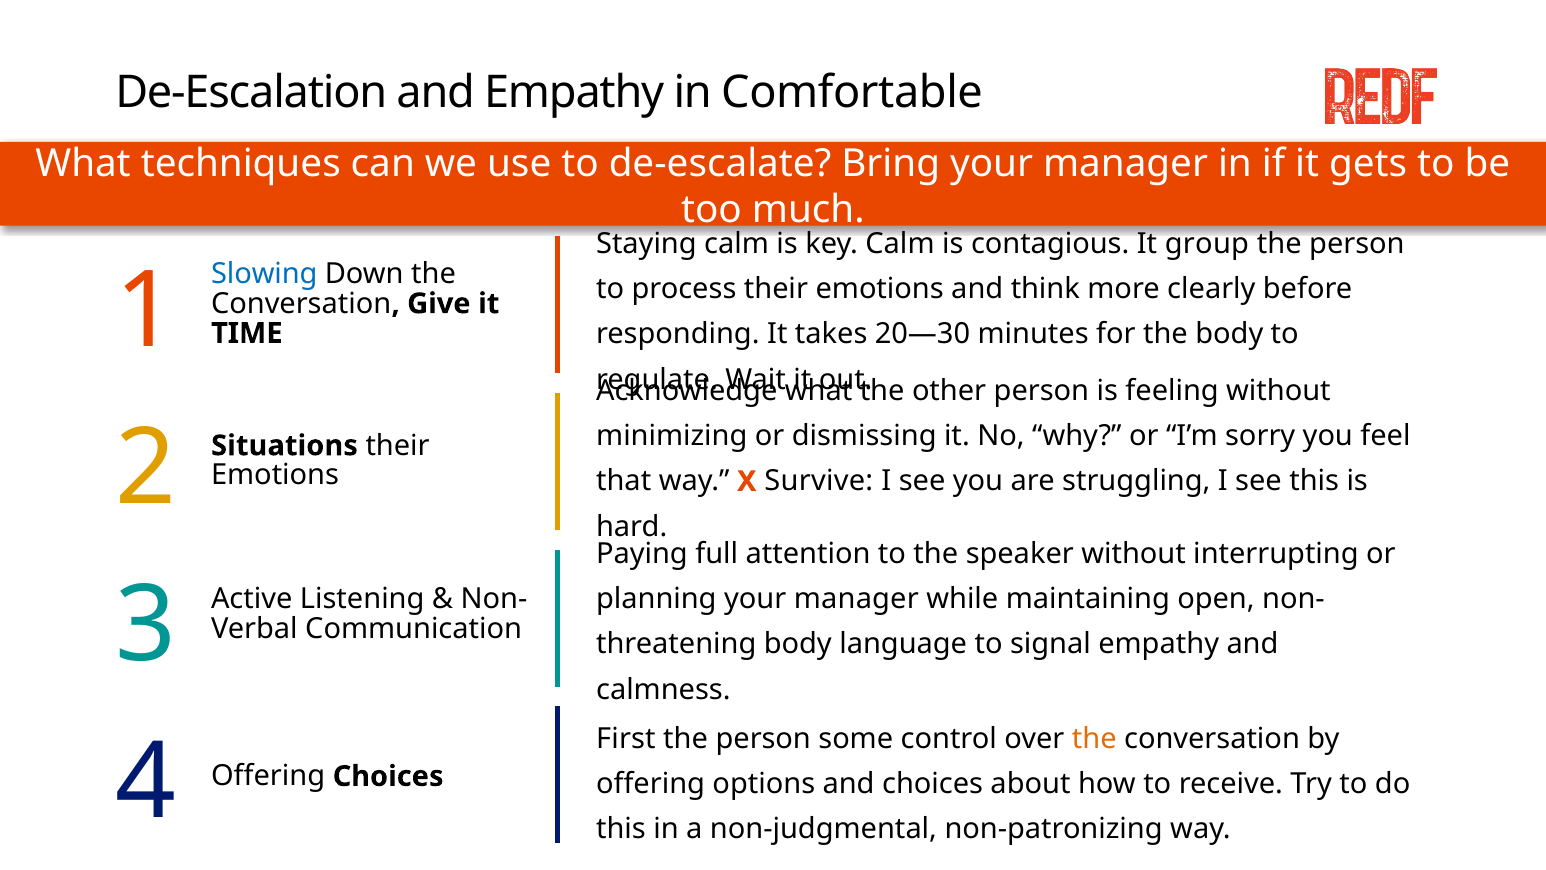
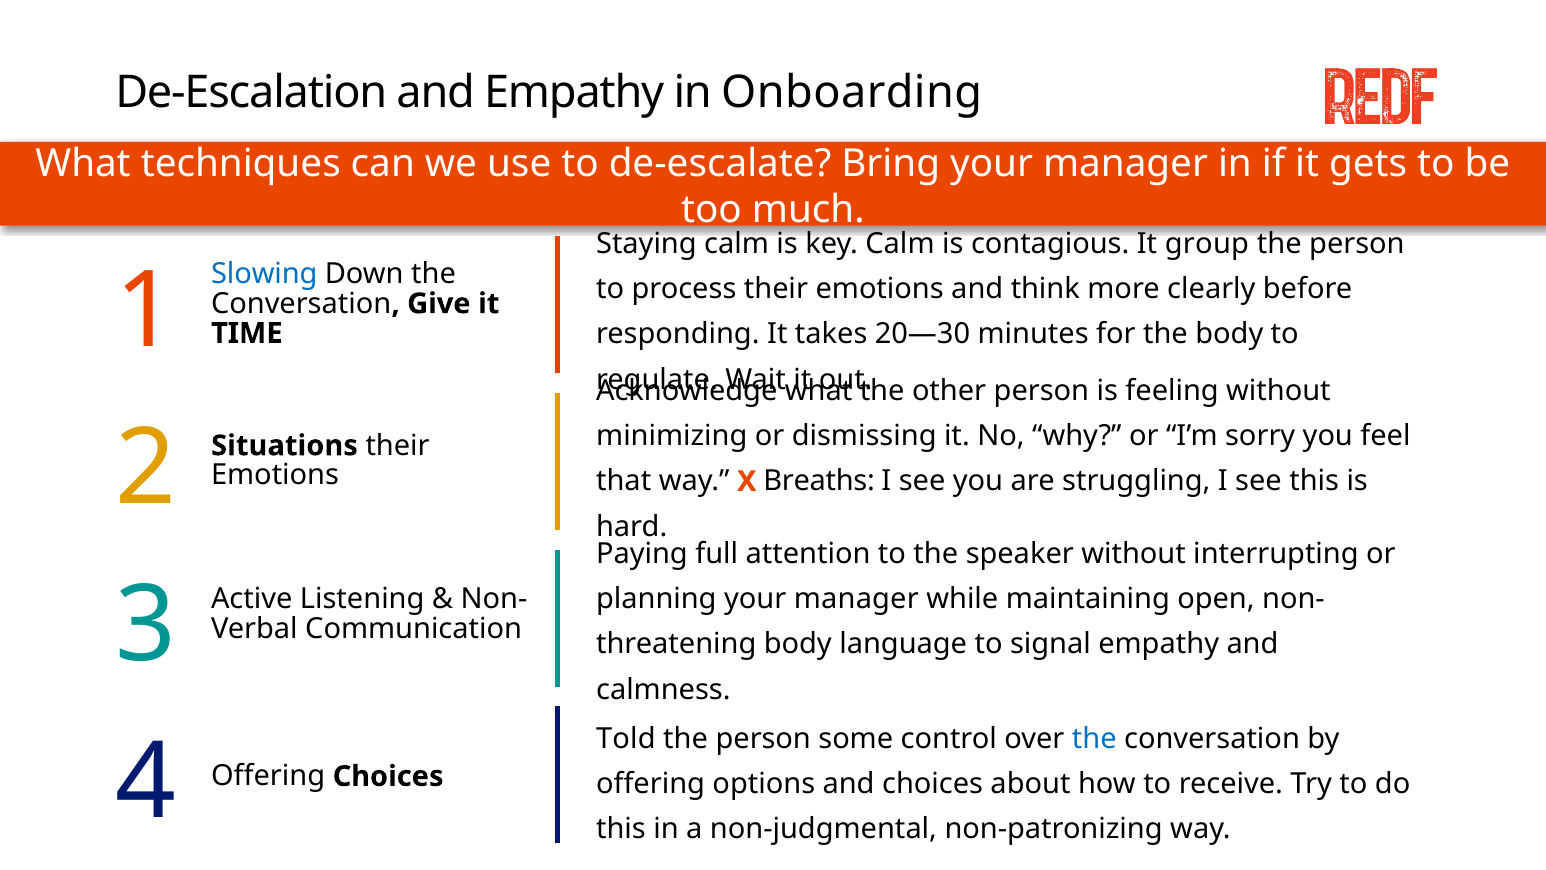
Comfortable: Comfortable -> Onboarding (852, 92)
Survive: Survive -> Breaths (819, 481)
First: First -> Told (626, 738)
the colour: orange -> blue (1094, 738)
